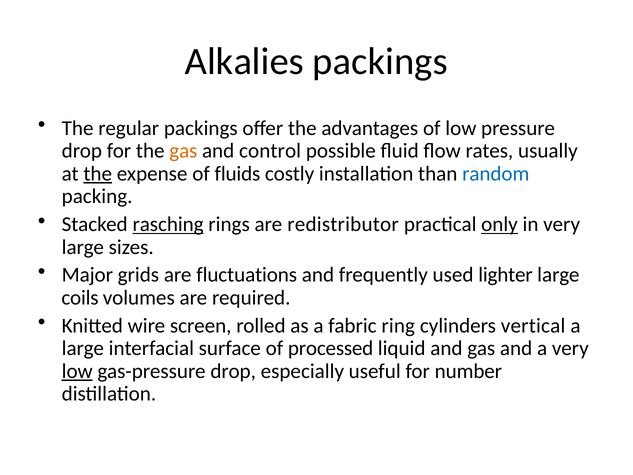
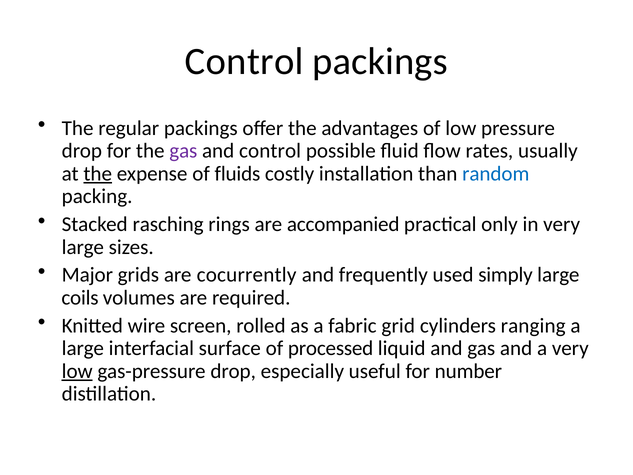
Alkalies: Alkalies -> Control (244, 61)
gas colour: orange -> purple (183, 151)
rasching underline: present -> none (168, 224)
redistributor: redistributor -> accompanied (343, 224)
only underline: present -> none (500, 224)
fluctuations: fluctuations -> cocurrently (247, 275)
lighter: lighter -> simply (505, 275)
ring: ring -> grid (398, 325)
vertical: vertical -> ranging (533, 325)
